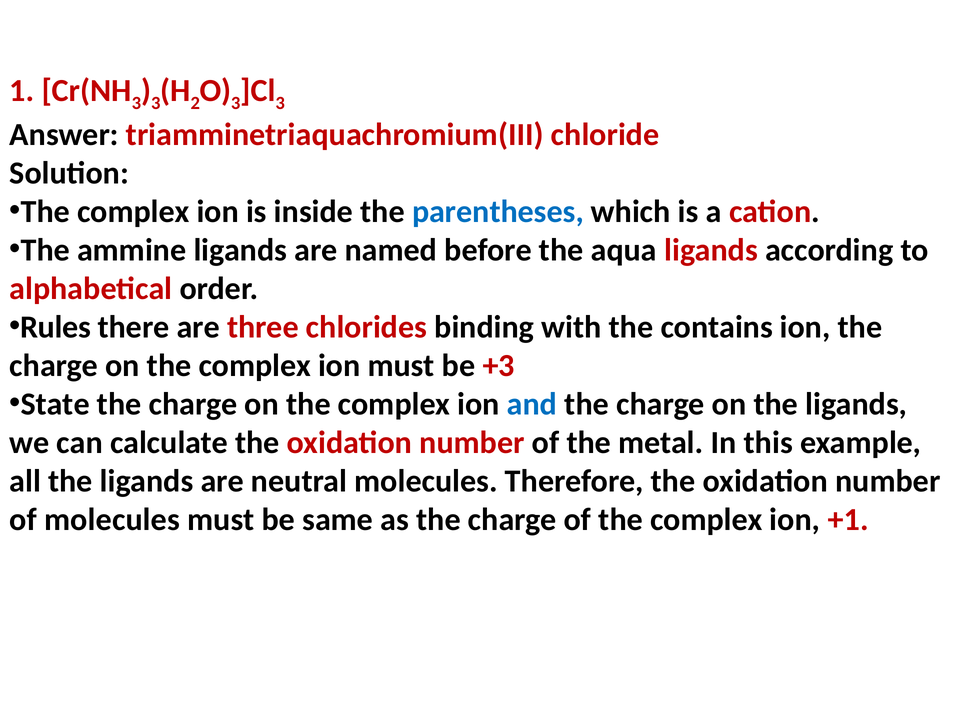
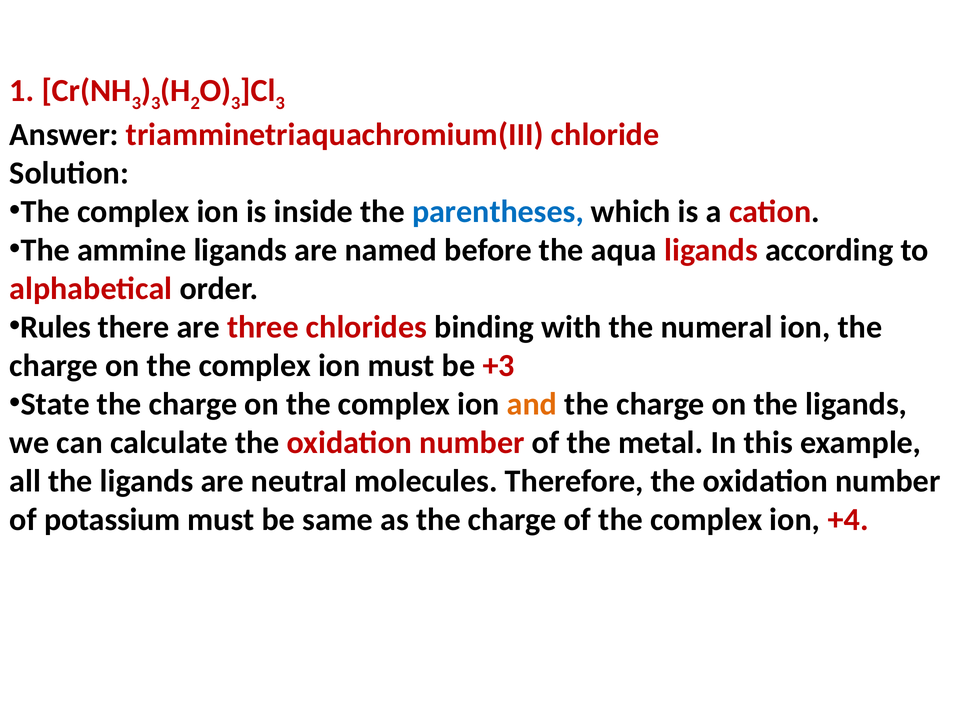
contains: contains -> numeral (717, 327)
and colour: blue -> orange (532, 404)
of molecules: molecules -> potassium (112, 520)
+1: +1 -> +4 (848, 520)
